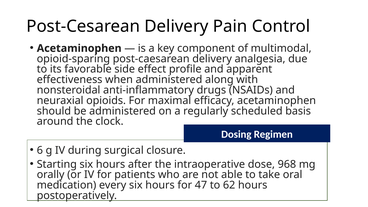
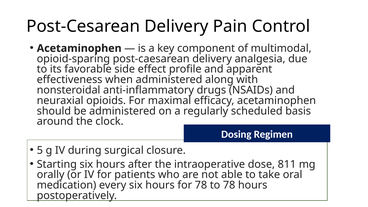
6: 6 -> 5 (40, 150)
968: 968 -> 811 (287, 164)
for 47: 47 -> 78 (201, 185)
to 62: 62 -> 78 (229, 185)
